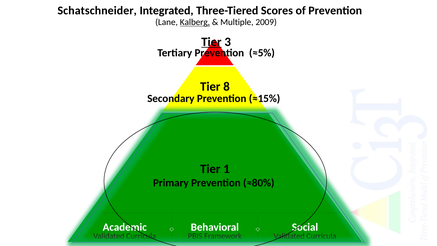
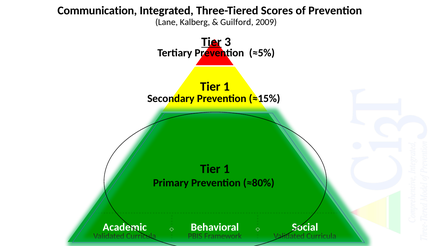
Schatschneider: Schatschneider -> Communication (97, 11)
Kalberg underline: present -> none (195, 22)
Multiple: Multiple -> Guilford (237, 22)
8: 8 -> 1 (227, 86)
